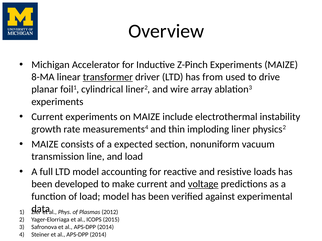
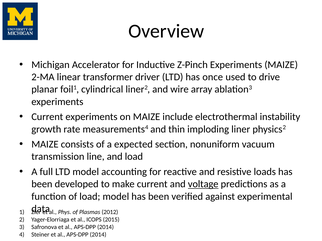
8-MA: 8-MA -> 2-MA (43, 77)
transformer underline: present -> none (108, 77)
from: from -> once (213, 77)
